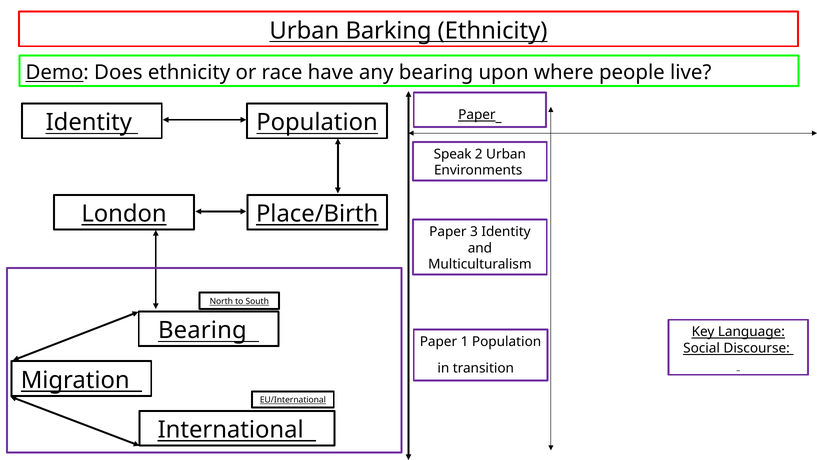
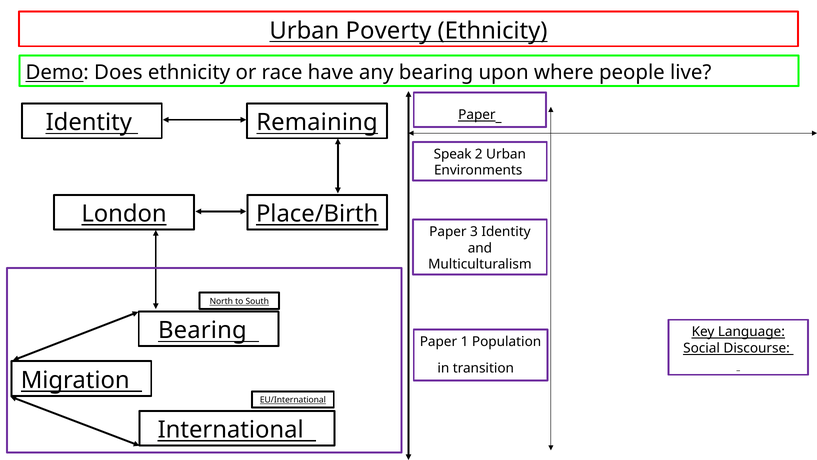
Barking: Barking -> Poverty (388, 31)
Population: Population -> Remaining (317, 122)
